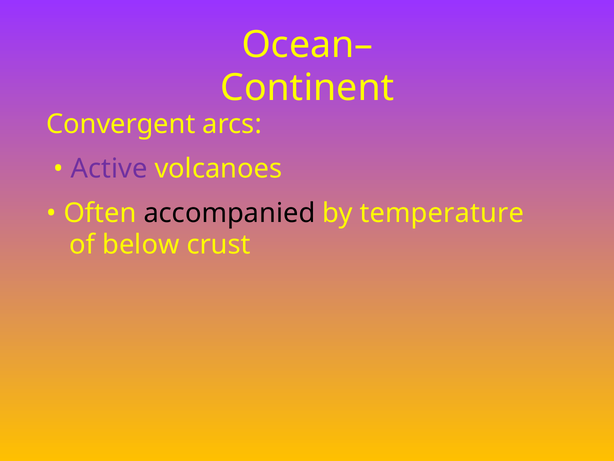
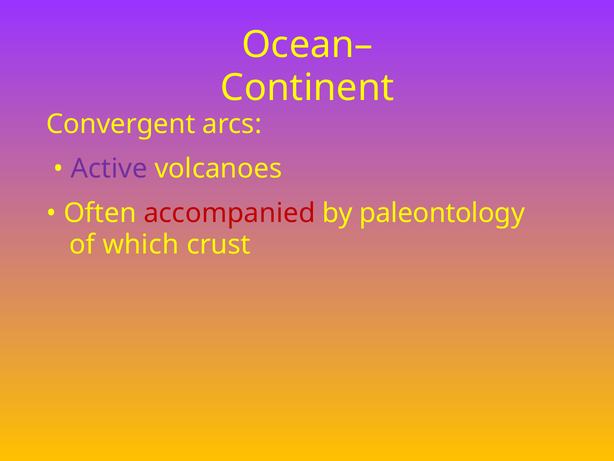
accompanied colour: black -> red (229, 213)
temperature: temperature -> paleontology (442, 213)
below: below -> which (141, 245)
